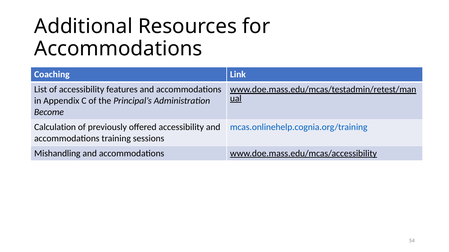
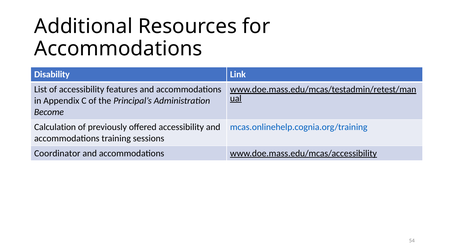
Coaching: Coaching -> Disability (52, 75)
Mishandling: Mishandling -> Coordinator (57, 154)
